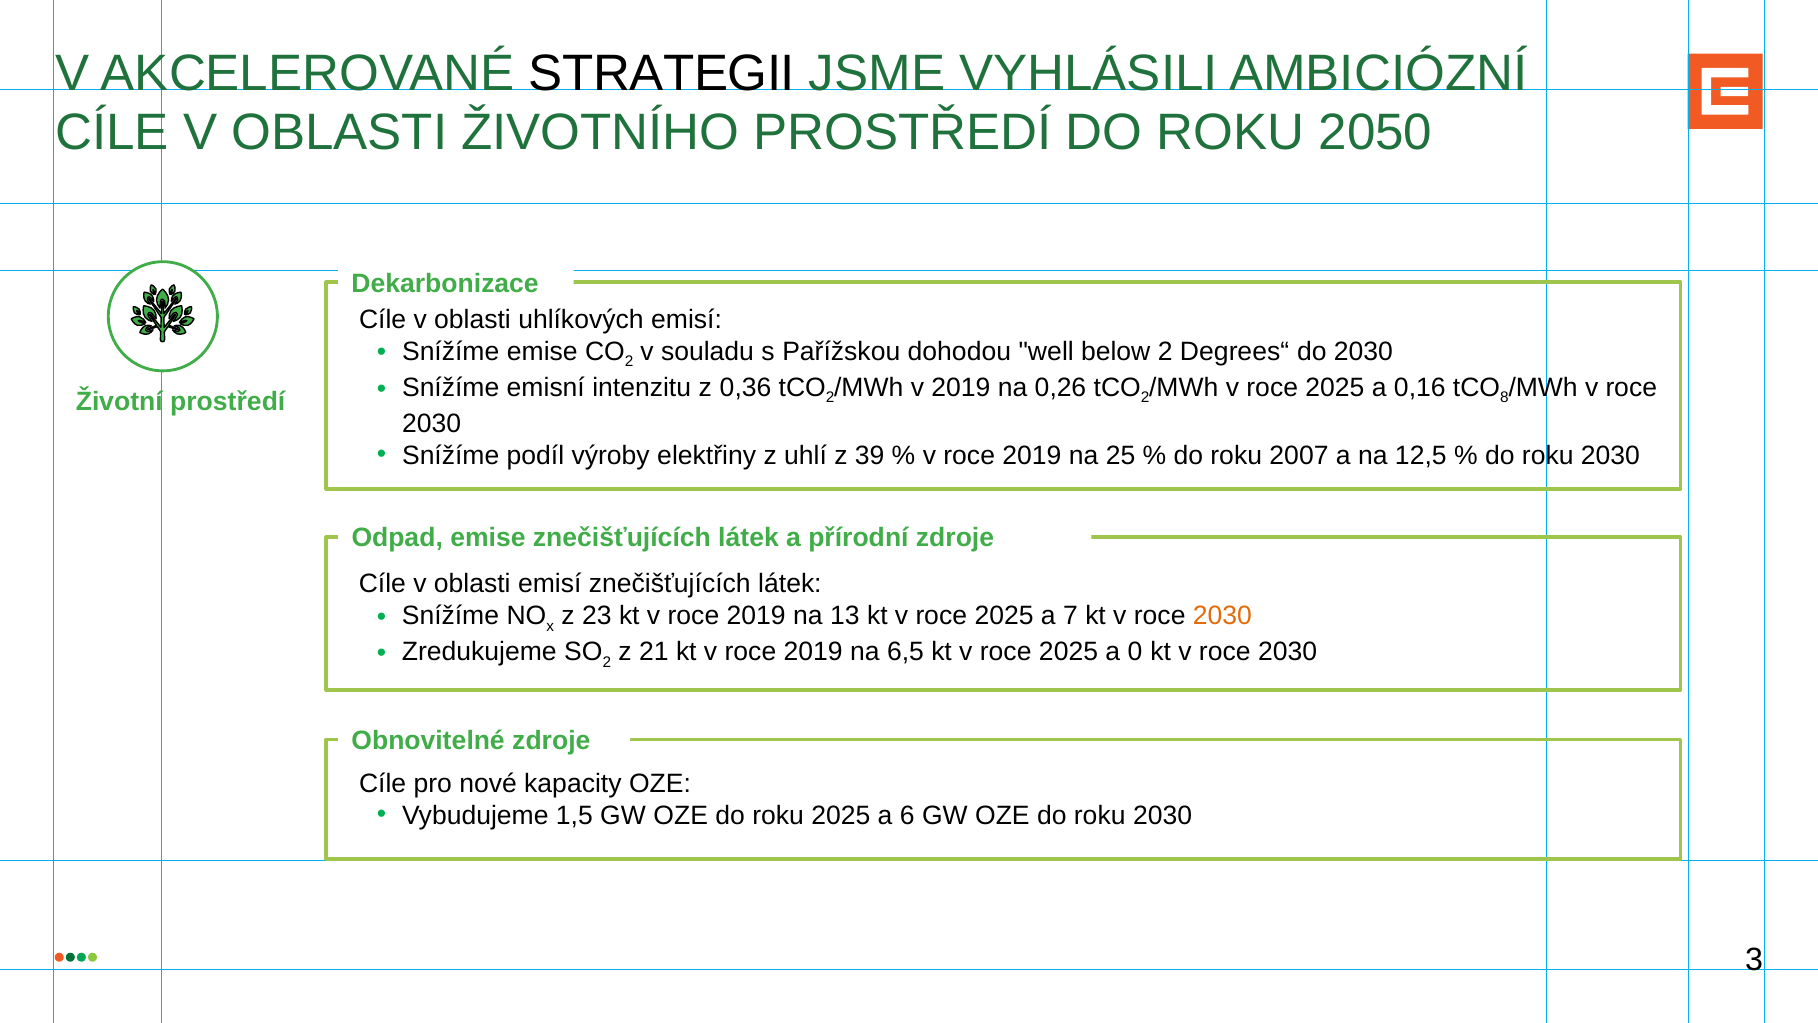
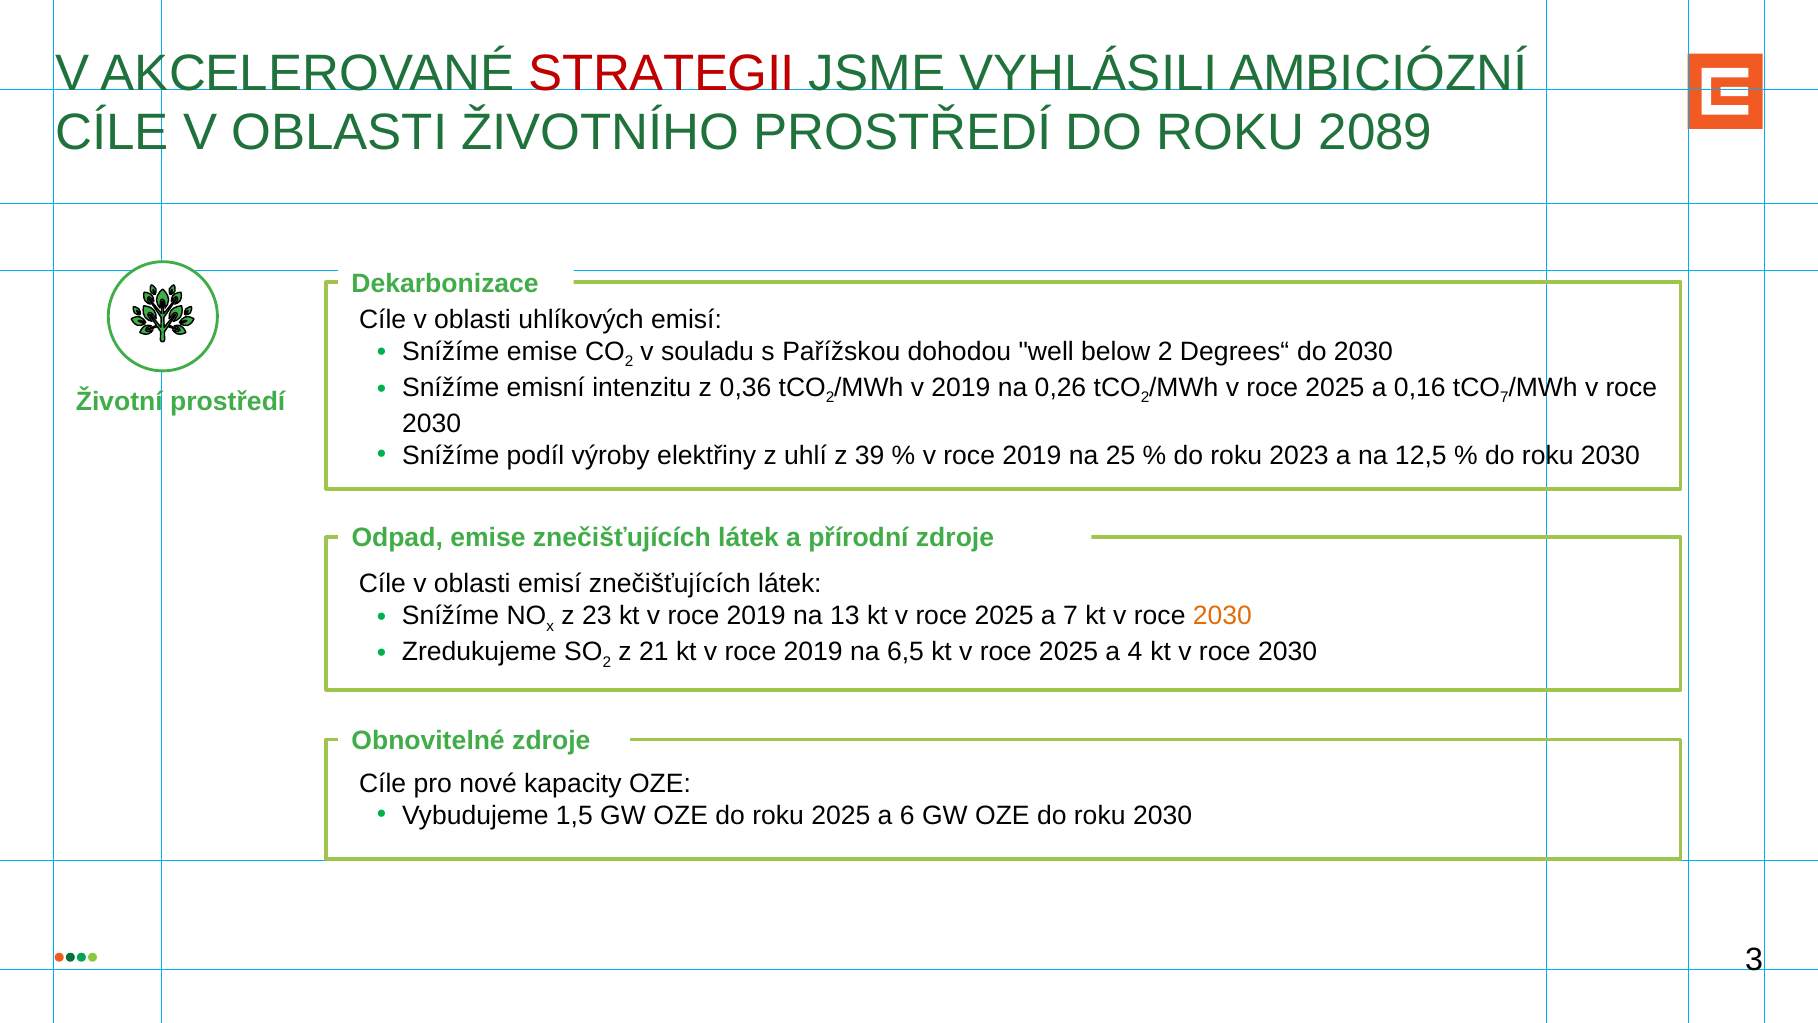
STRATEGII colour: black -> red (662, 74)
2050: 2050 -> 2089 (1376, 132)
8: 8 -> 7 (1504, 398)
2007: 2007 -> 2023 (1299, 455)
0: 0 -> 4 (1135, 652)
